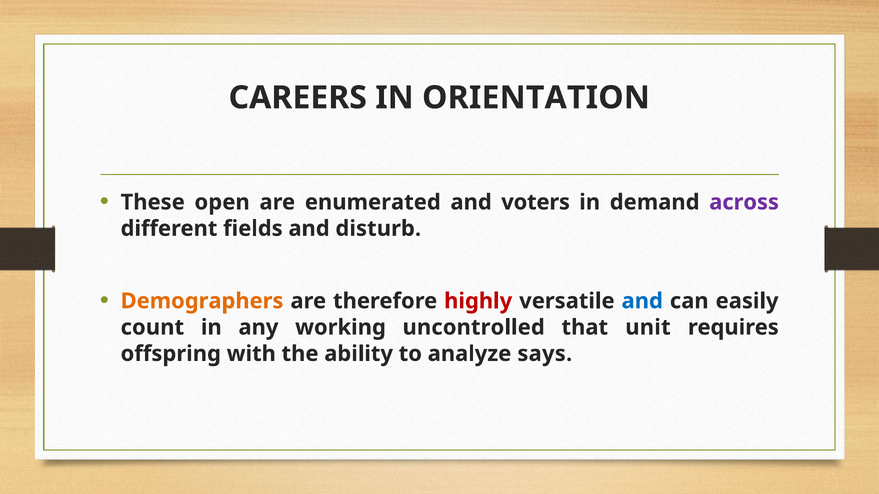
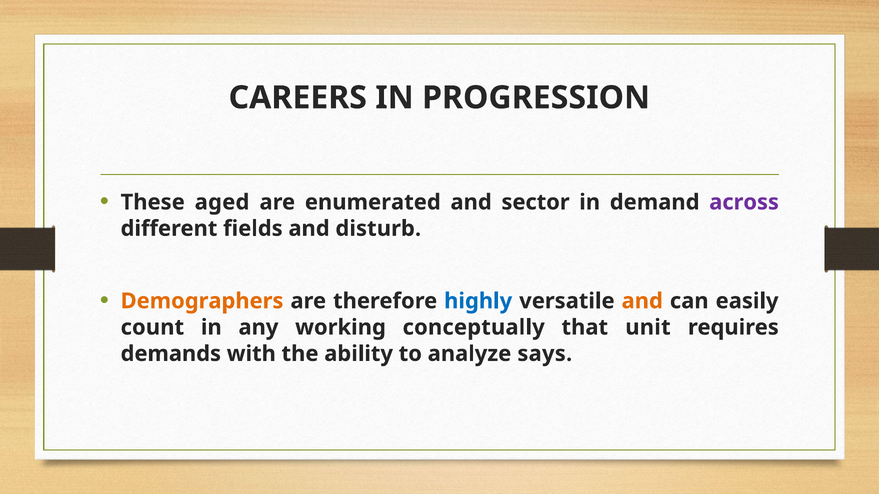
ORIENTATION: ORIENTATION -> PROGRESSION (536, 98)
open: open -> aged (222, 202)
voters: voters -> sector (536, 202)
highly colour: red -> blue (478, 301)
and colour: blue -> orange (642, 301)
uncontrolled: uncontrolled -> conceptually (474, 328)
offspring: offspring -> demands (171, 354)
